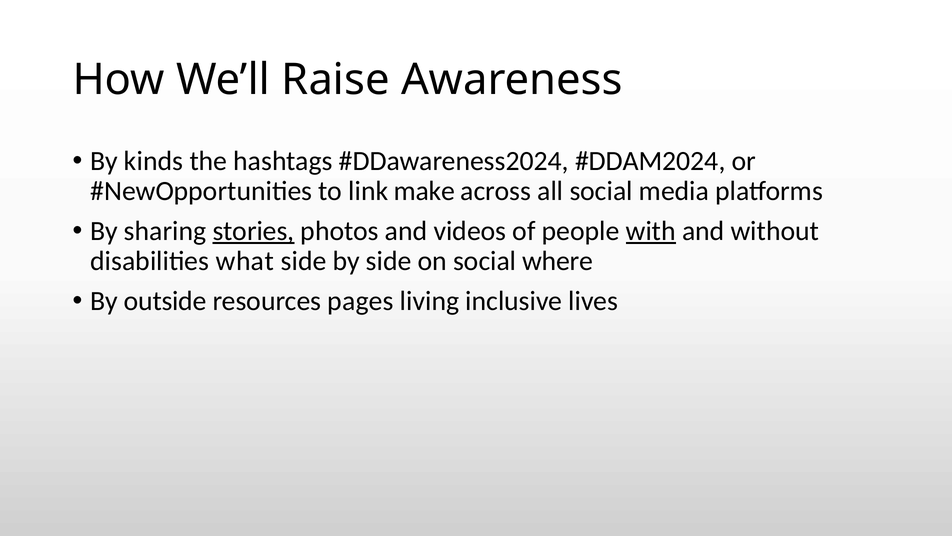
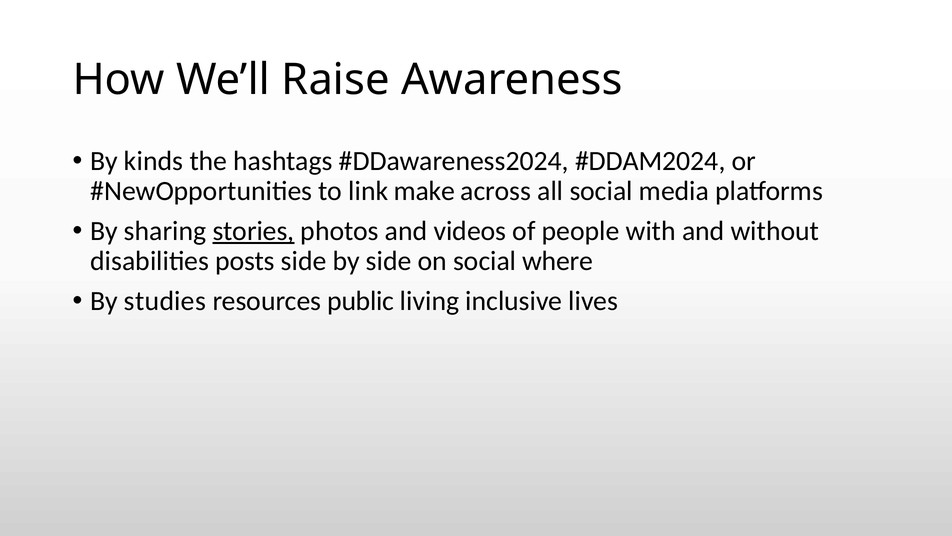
with underline: present -> none (651, 231)
what: what -> posts (245, 261)
outside: outside -> studies (165, 301)
pages: pages -> public (361, 301)
